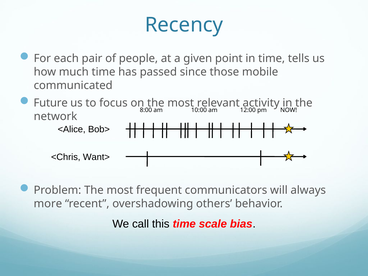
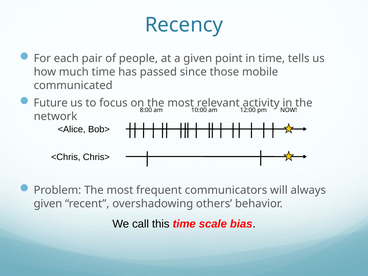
Want>: Want> -> Chris> (96, 157)
more: more -> given (48, 204)
